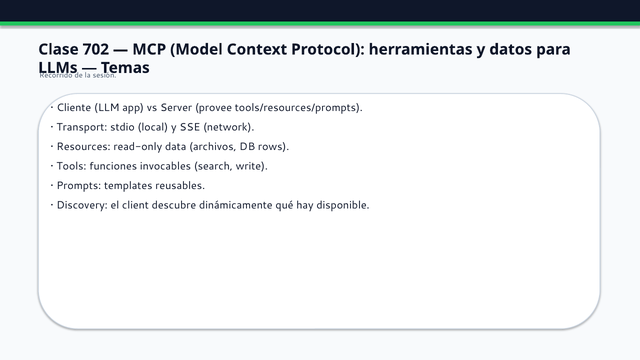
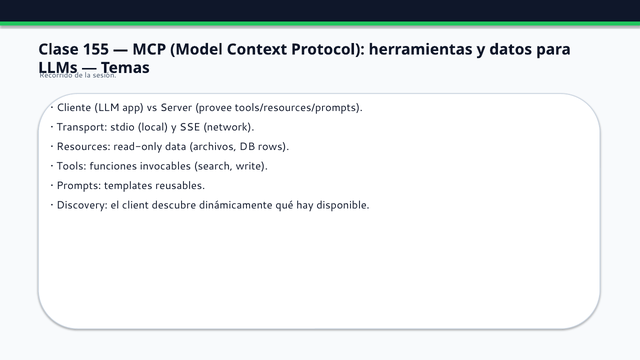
702: 702 -> 155 (96, 49)
